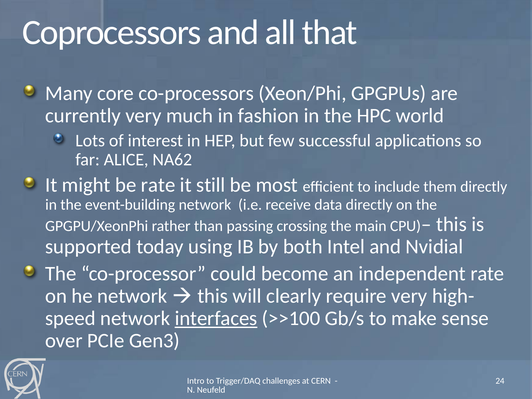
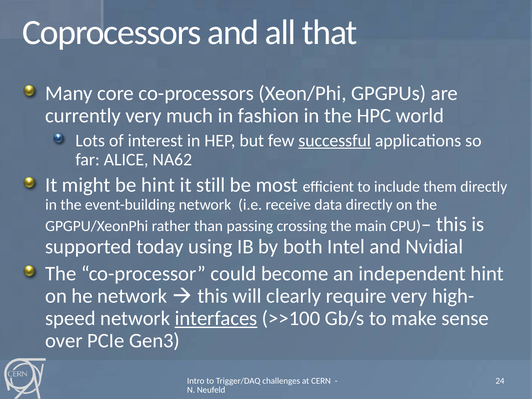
successful underline: none -> present (335, 141)
be rate: rate -> hint (158, 185)
independent rate: rate -> hint (487, 274)
